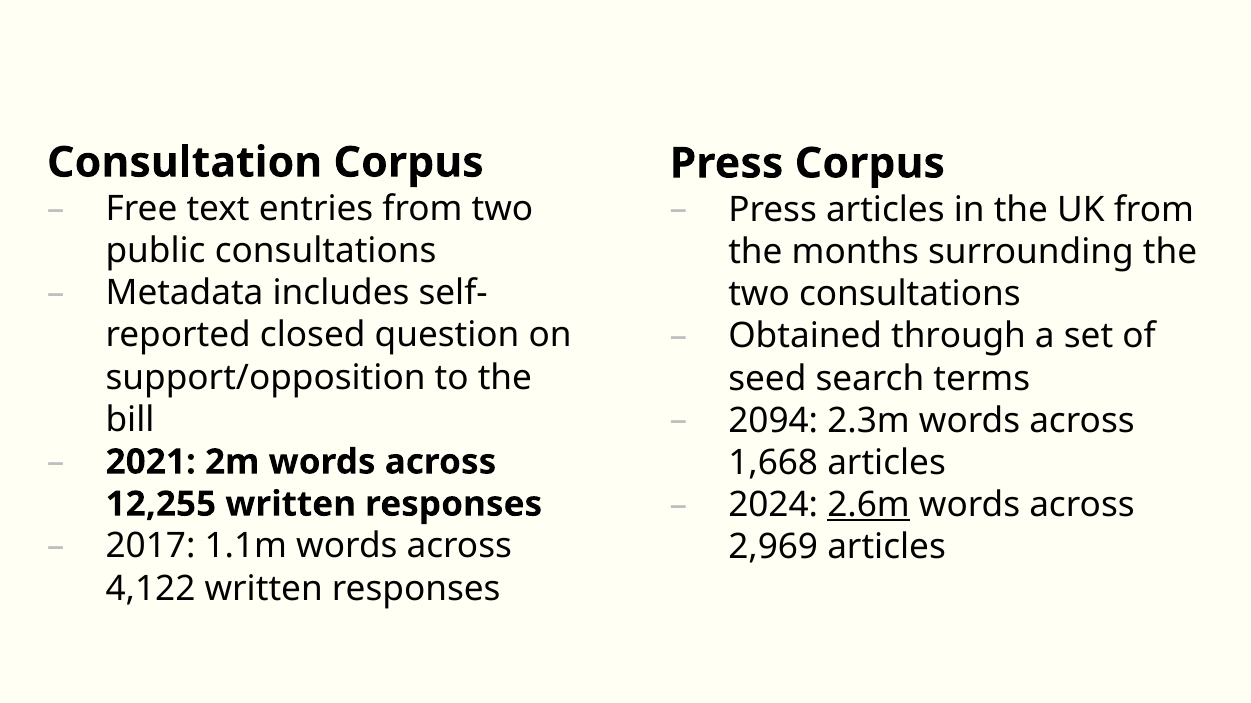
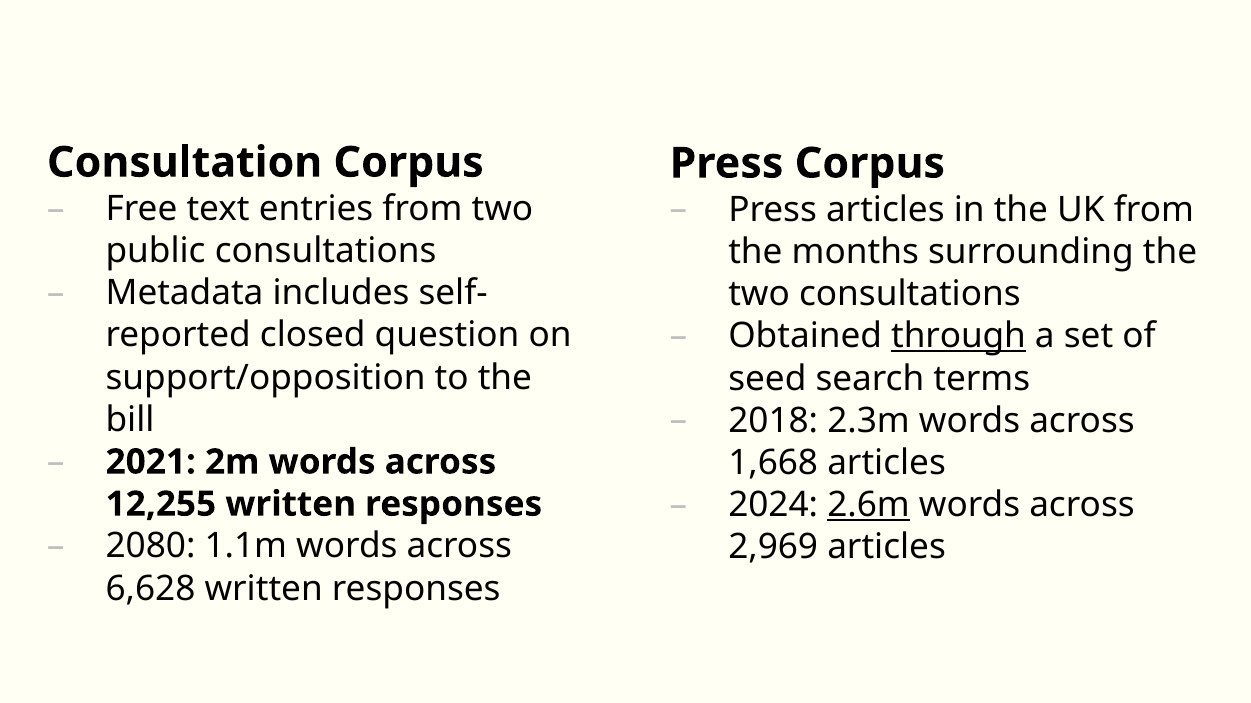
through underline: none -> present (959, 337)
2094: 2094 -> 2018 (773, 421)
2017: 2017 -> 2080 (151, 547)
4,122: 4,122 -> 6,628 (151, 589)
